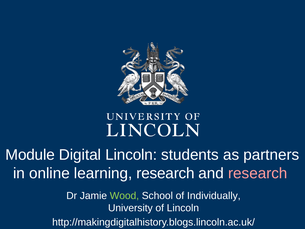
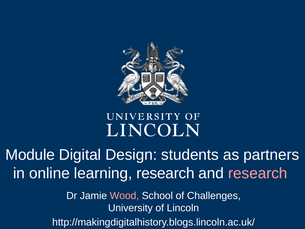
Digital Lincoln: Lincoln -> Design (131, 155)
Wood colour: light green -> pink (124, 196)
Individually: Individually -> Challenges (214, 196)
